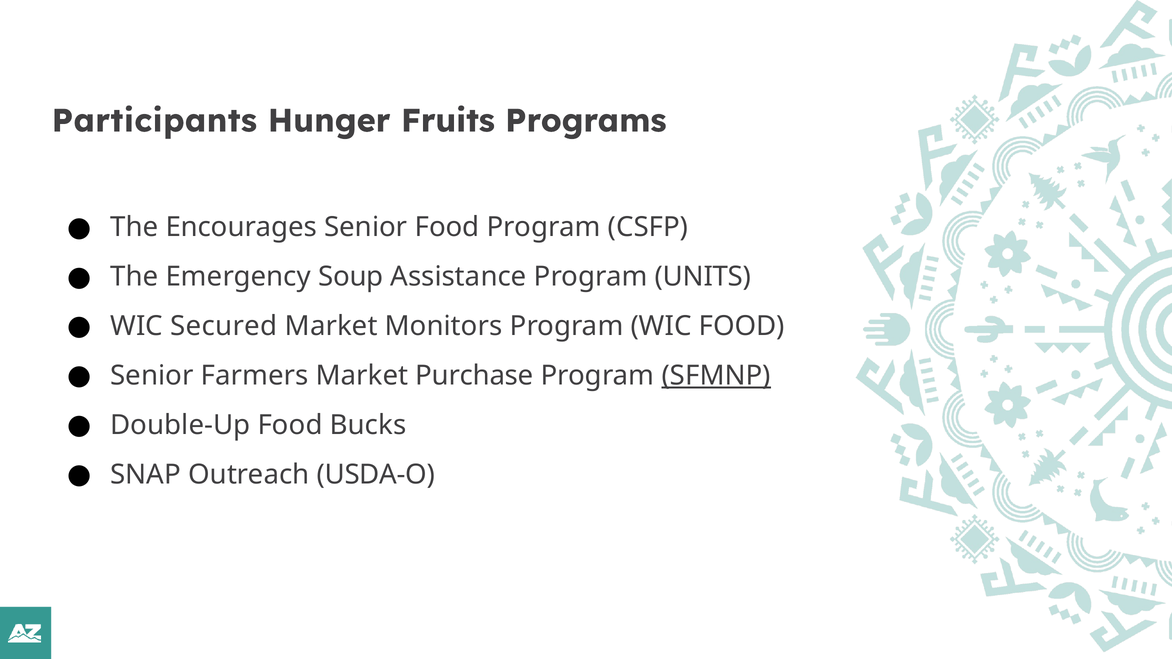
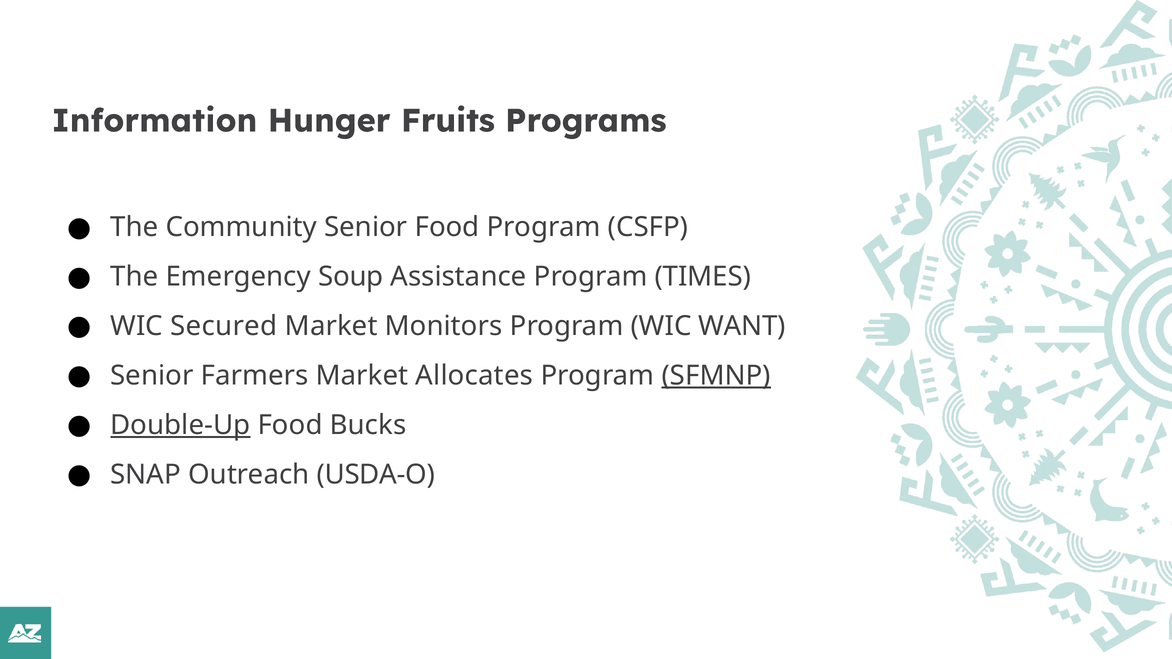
Participants: Participants -> Information (154, 121)
Encourages: Encourages -> Community (241, 227)
UNITS: UNITS -> TIMES (703, 277)
WIC FOOD: FOOD -> WANT (742, 326)
Purchase: Purchase -> Allocates (474, 376)
Double-Up underline: none -> present (180, 425)
